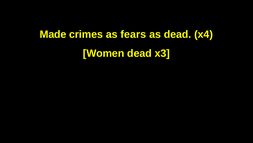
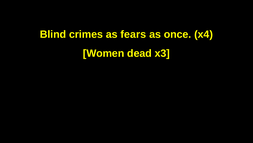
Made: Made -> Blind (53, 34)
as dead: dead -> once (178, 34)
